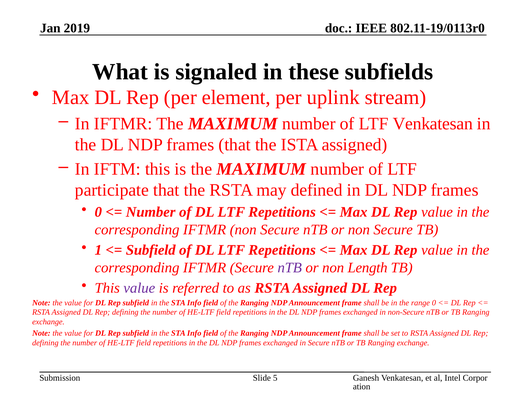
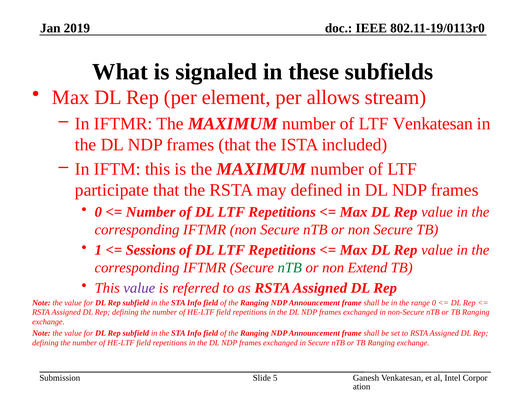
uplink: uplink -> allows (333, 98)
ISTA assigned: assigned -> included (355, 145)
Subfield: Subfield -> Sessions (151, 250)
nTB colour: purple -> green (290, 268)
Length: Length -> Extend (368, 268)
